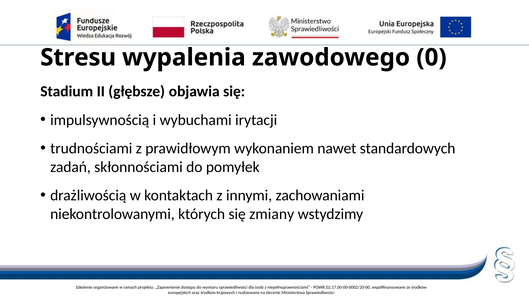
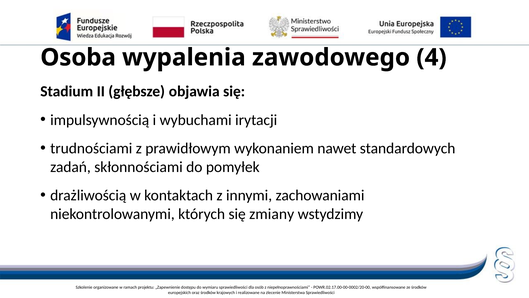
Stresu: Stresu -> Osoba (78, 57)
0: 0 -> 4 (432, 57)
